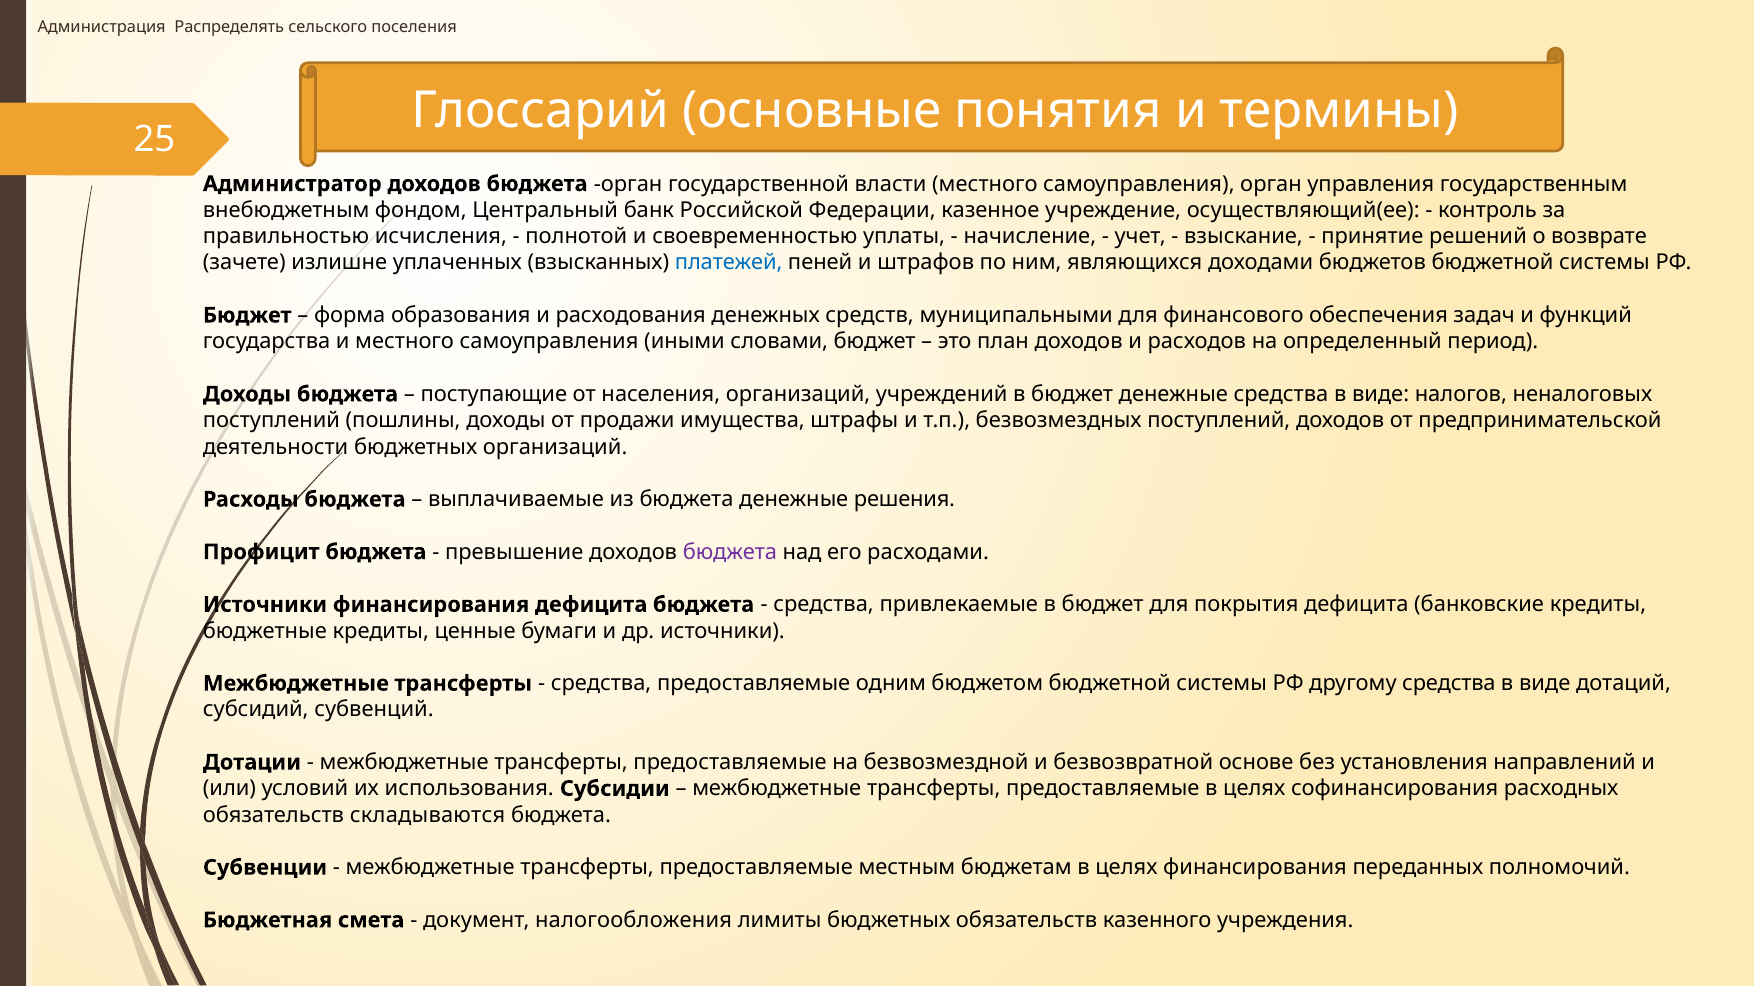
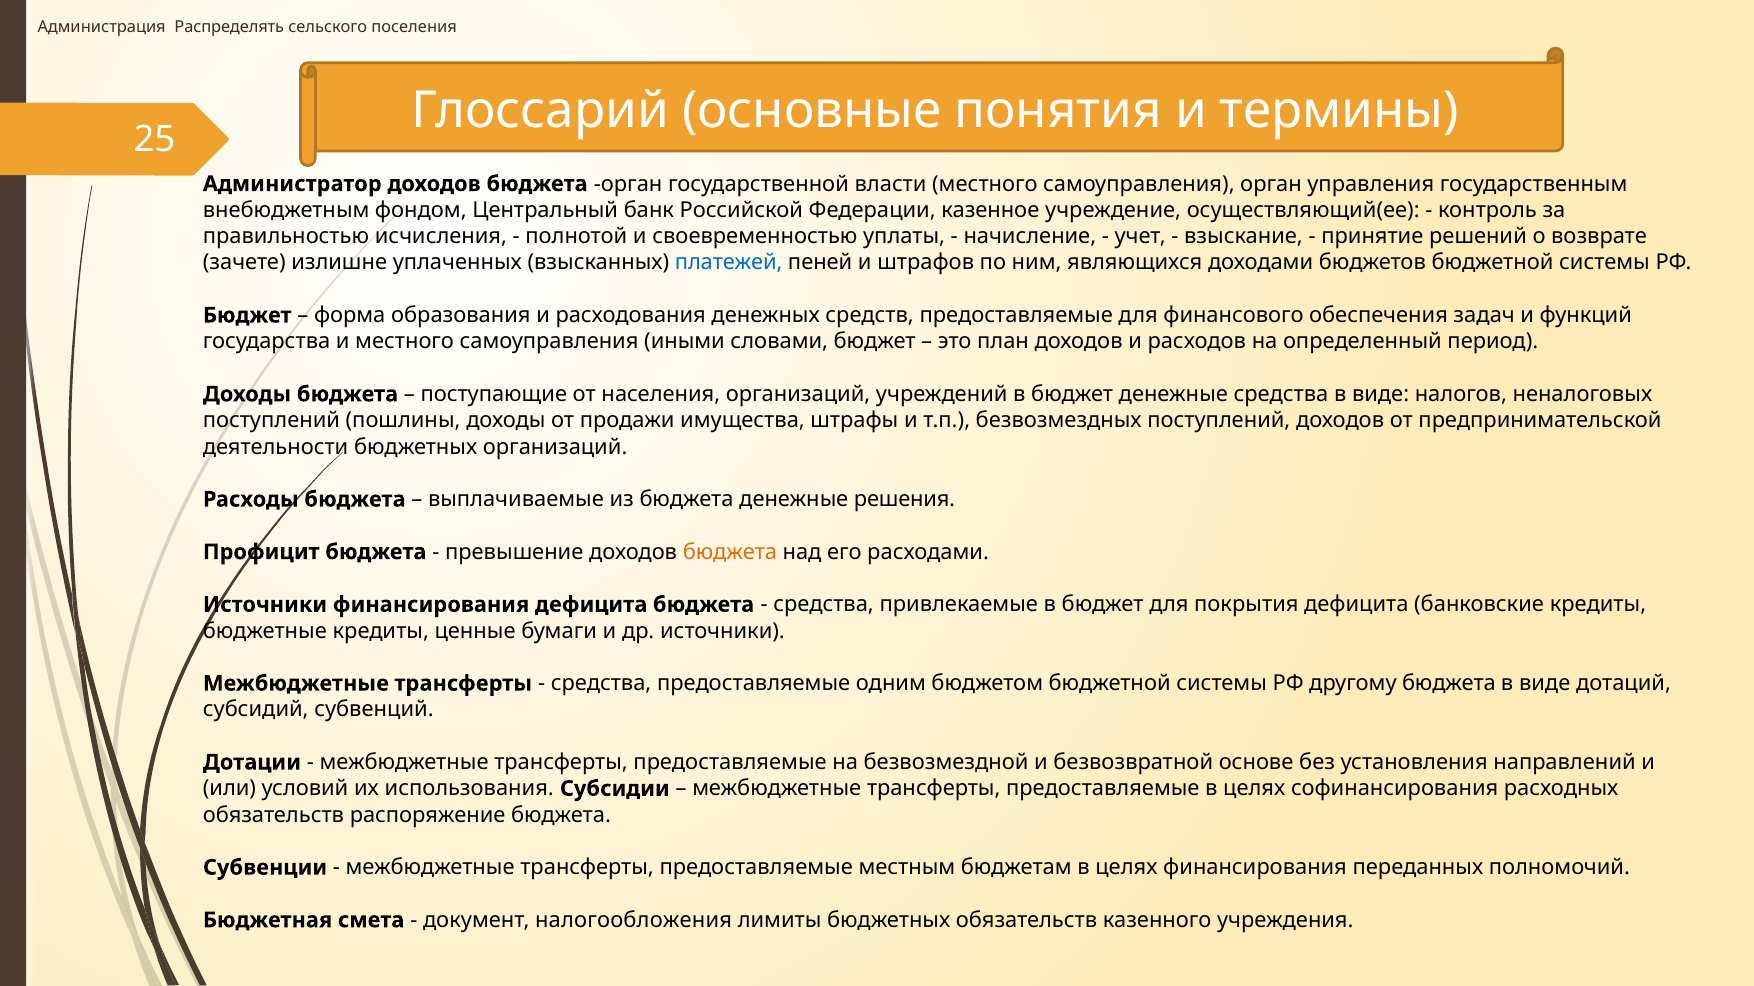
средств муниципальными: муниципальными -> предоставляемые (1016, 316)
бюджета colour: purple -> orange (730, 552)
другому средства: средства -> бюджета (1449, 684)
складываются: складываются -> распоряжение (428, 815)
